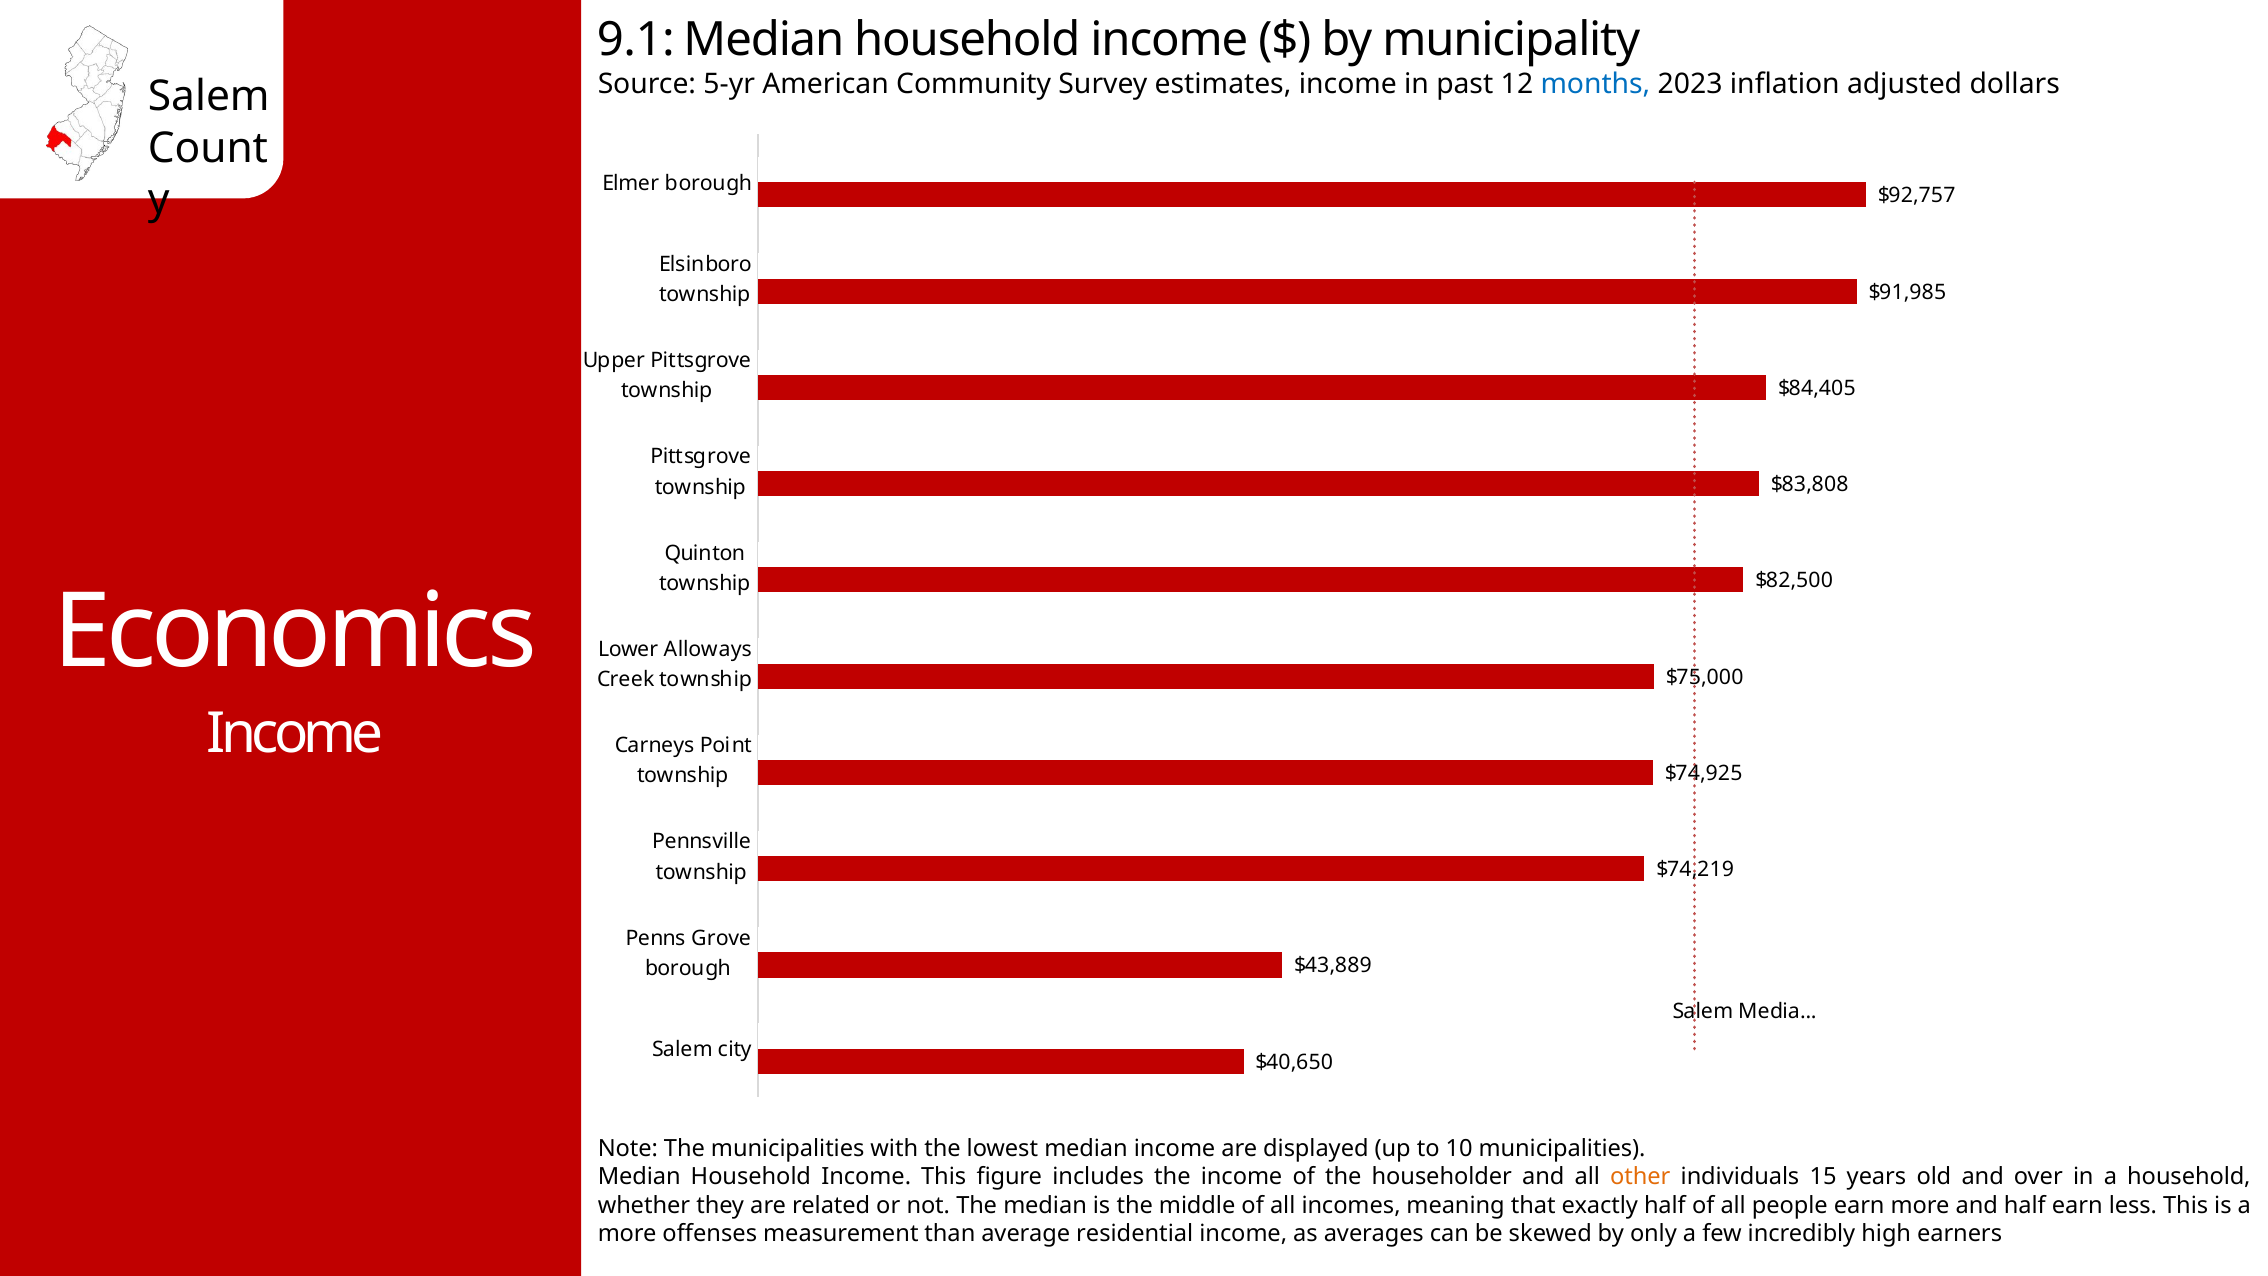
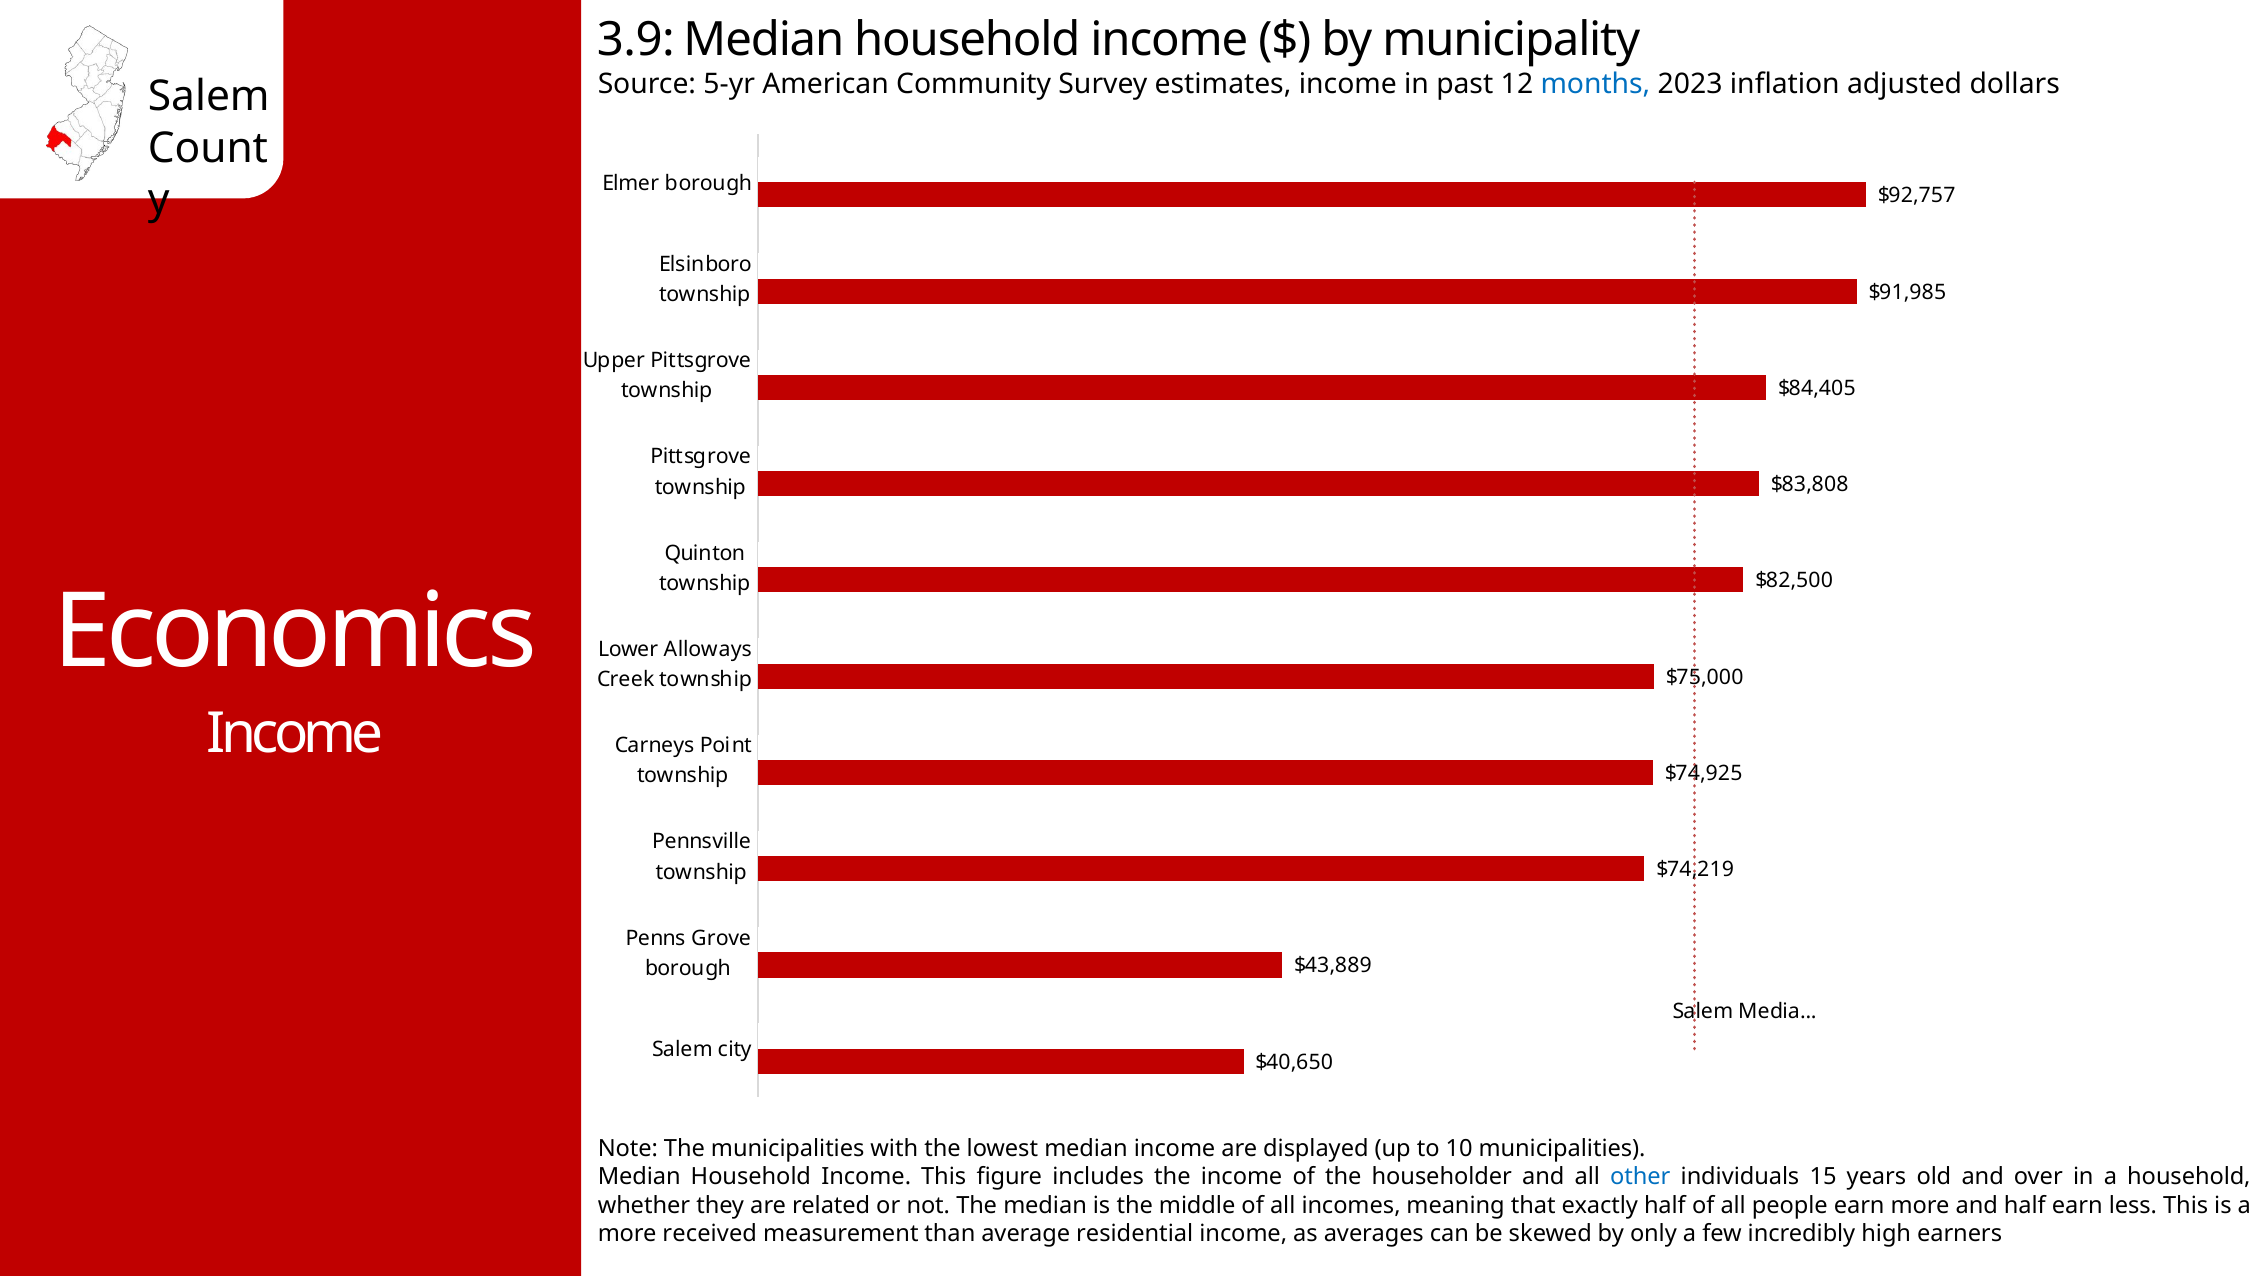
9.1: 9.1 -> 3.9 (636, 40)
other colour: orange -> blue (1640, 1177)
offenses: offenses -> received (710, 1233)
